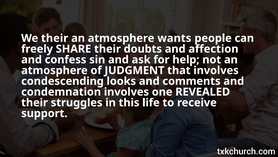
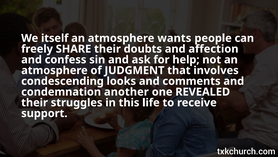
We their: their -> itself (55, 38)
condemnation involves: involves -> another (126, 92)
